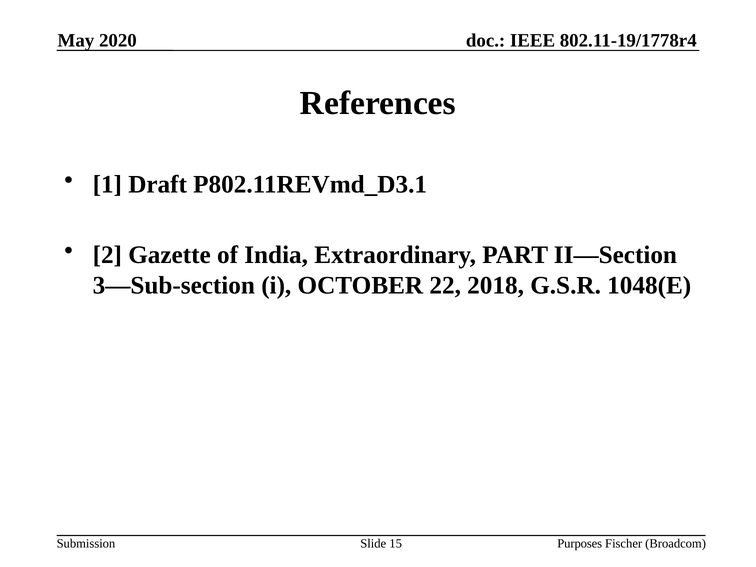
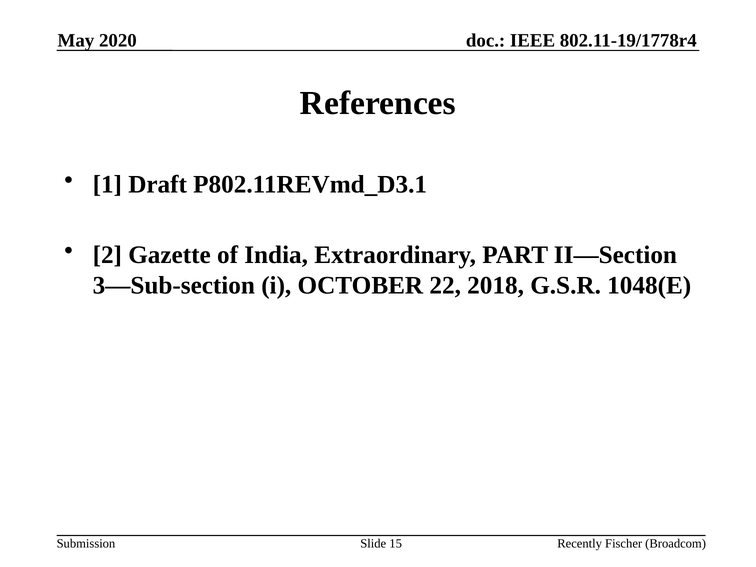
Purposes: Purposes -> Recently (580, 544)
